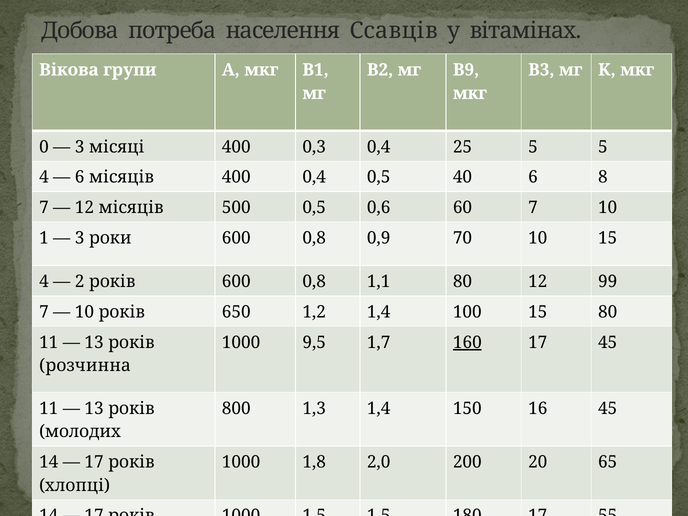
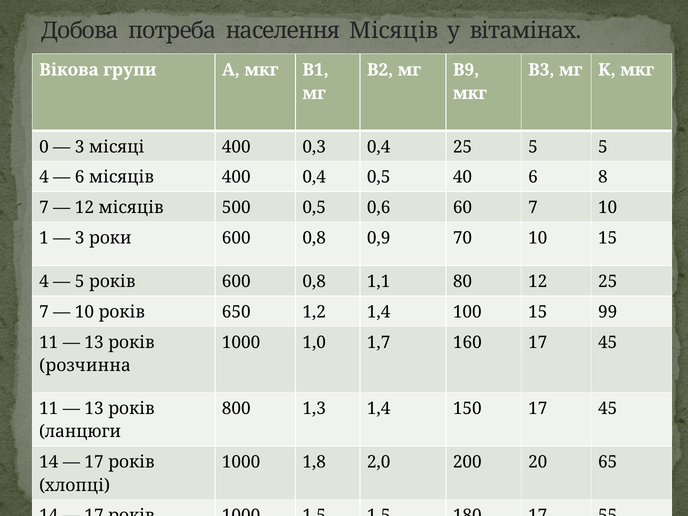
населення Ссавців: Ссавців -> Місяців (394, 31)
2: 2 -> 5 (80, 282)
12 99: 99 -> 25 (608, 282)
15 80: 80 -> 99 (608, 312)
9,5: 9,5 -> 1,0 (314, 342)
160 underline: present -> none (467, 342)
150 16: 16 -> 17 (538, 408)
молодих: молодих -> ланцюги (80, 432)
